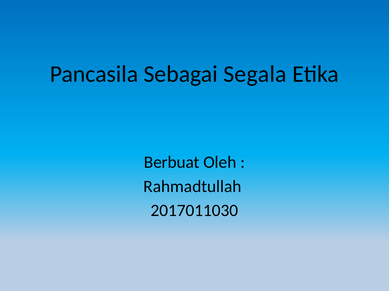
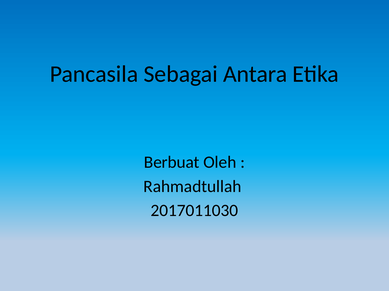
Segala: Segala -> Antara (255, 74)
